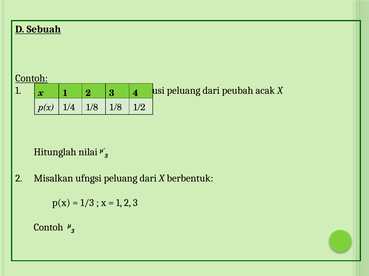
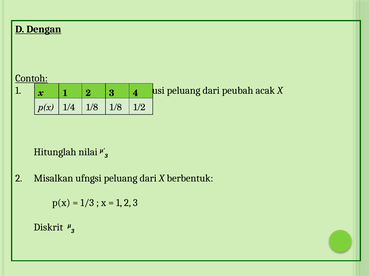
Sebuah: Sebuah -> Dengan (44, 29)
Contoh: Contoh -> Diskrit (48, 228)
